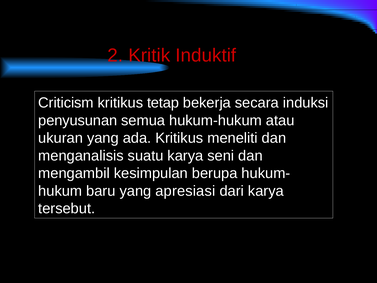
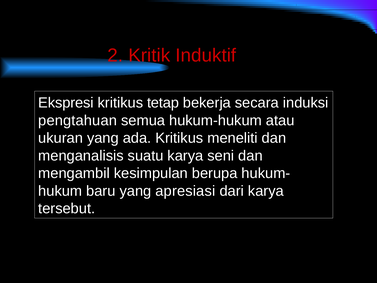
Criticism: Criticism -> Ekspresi (66, 103)
penyusunan: penyusunan -> pengtahuan (78, 120)
